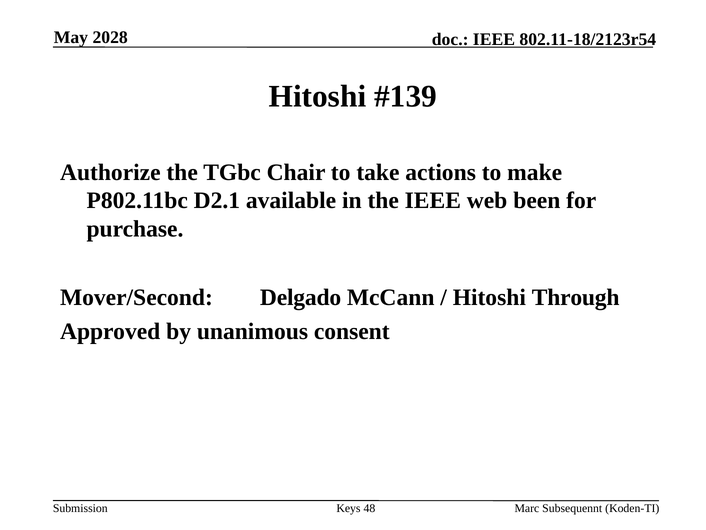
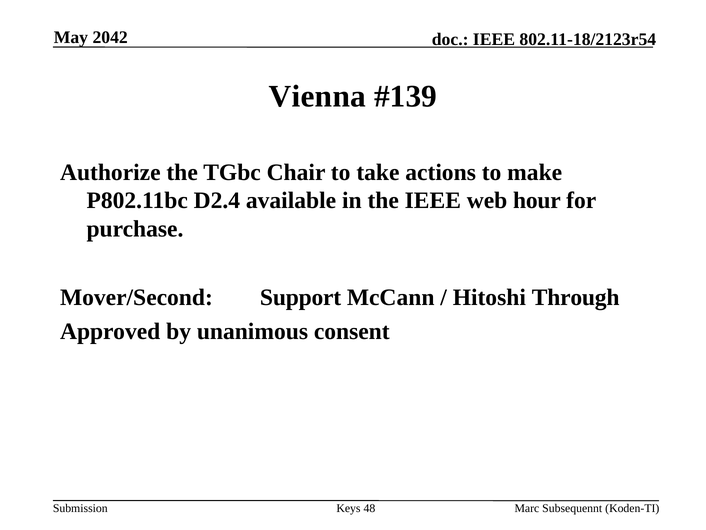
2028: 2028 -> 2042 (110, 37)
Hitoshi: Hitoshi -> Vienna (317, 96)
D2.1: D2.1 -> D2.4 (217, 201)
been: been -> hour (537, 201)
Delgado: Delgado -> Support (301, 297)
